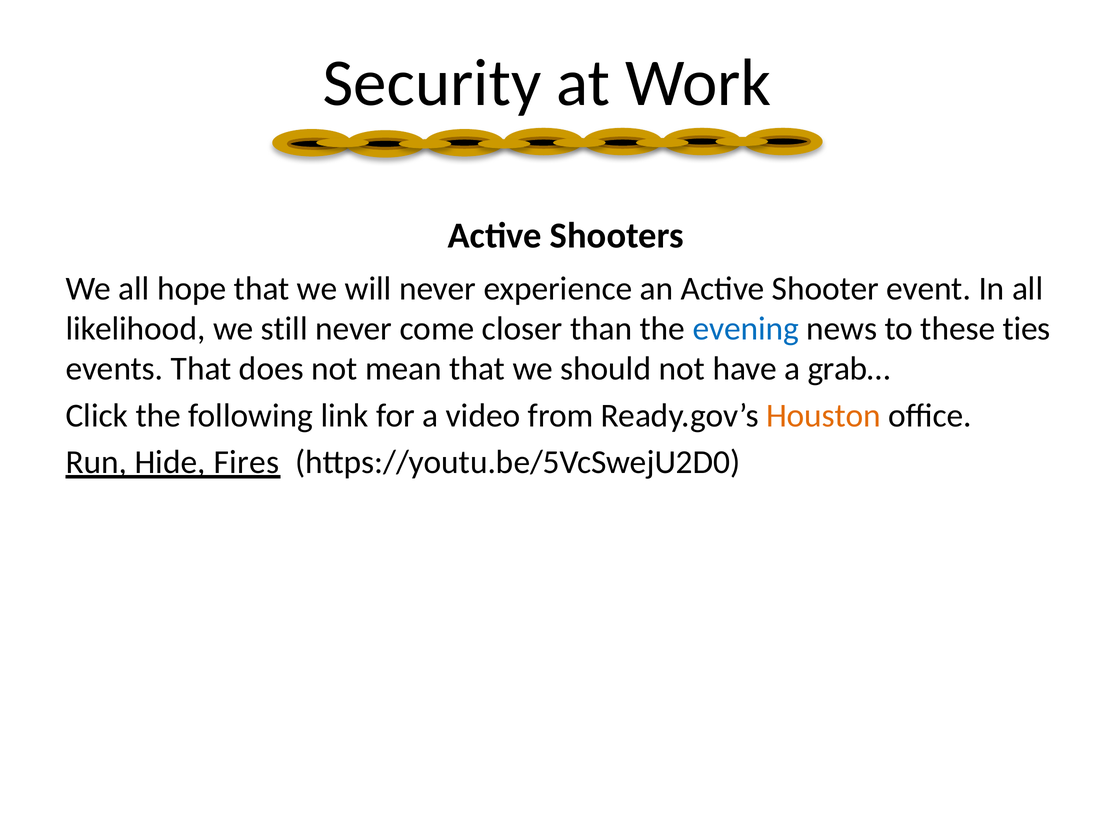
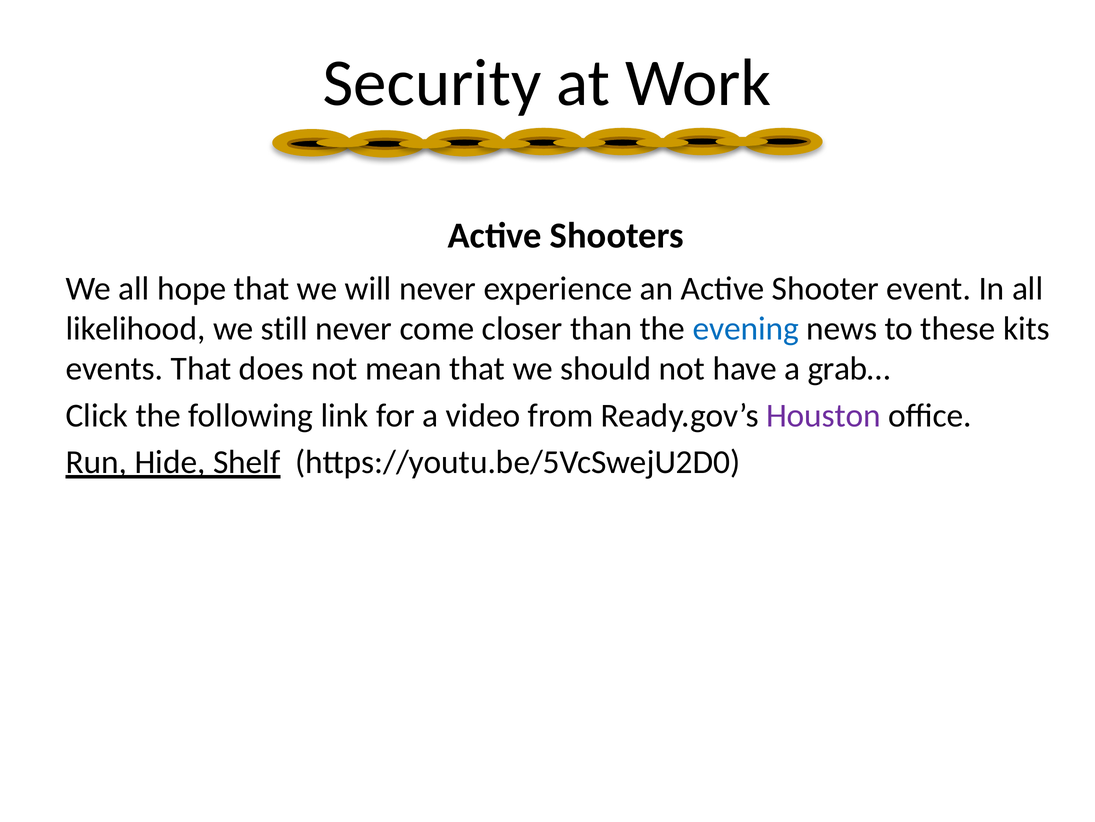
ties: ties -> kits (1027, 328)
Houston colour: orange -> purple (823, 415)
Fires: Fires -> Shelf (247, 462)
